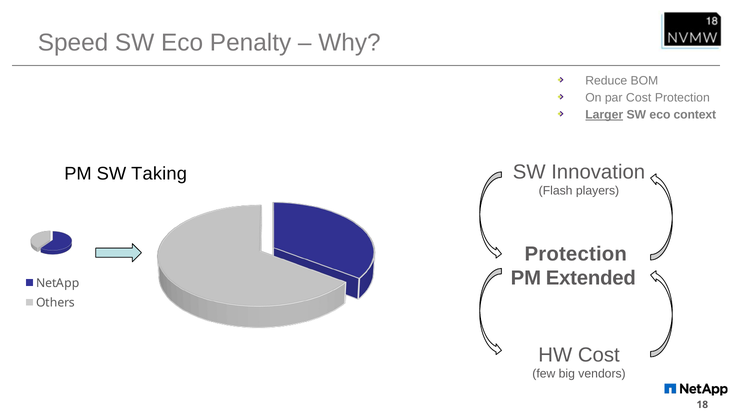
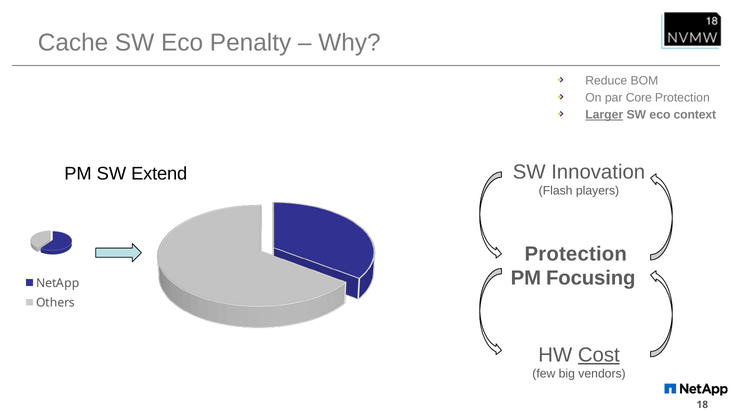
Speed: Speed -> Cache (73, 43)
par Cost: Cost -> Core (639, 98)
Taking: Taking -> Extend (159, 174)
Extended: Extended -> Focusing (591, 278)
Cost underline: none -> present (599, 355)
